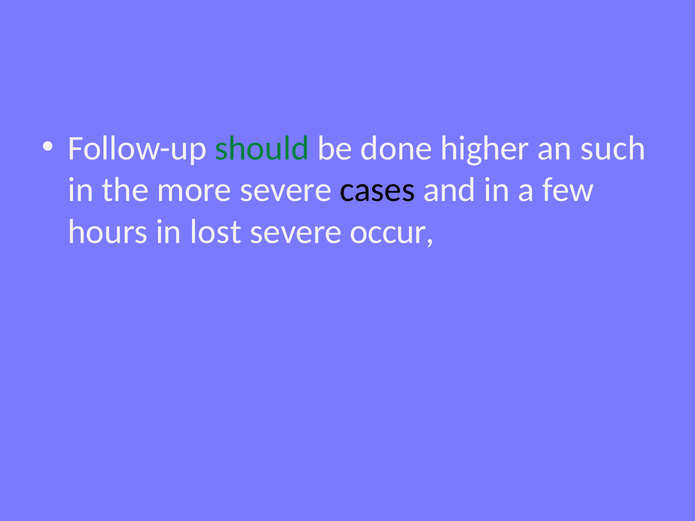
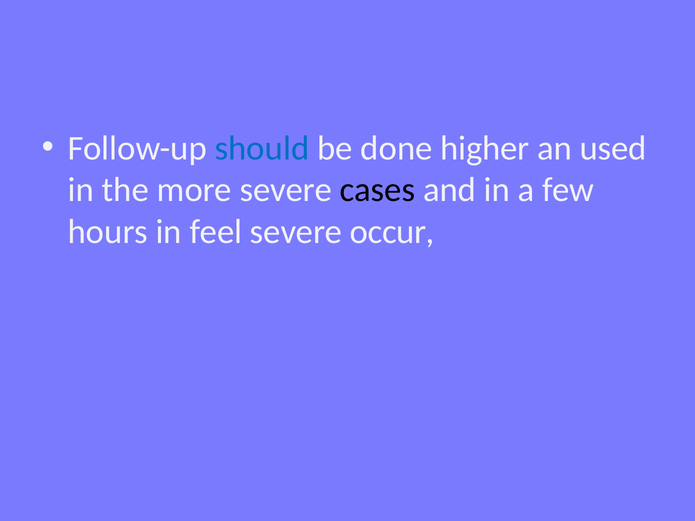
should colour: green -> blue (262, 148)
such: such -> used (613, 148)
lost: lost -> feel (216, 232)
